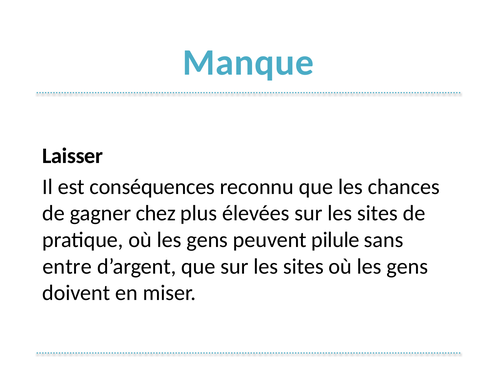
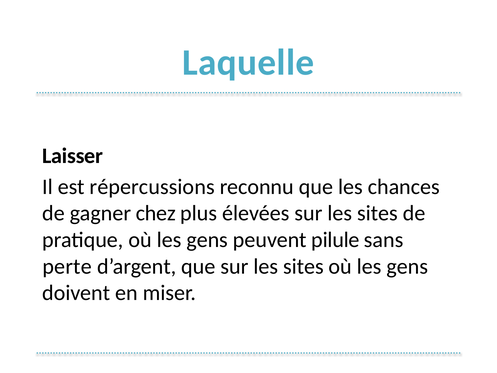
Manque: Manque -> Laquelle (248, 62)
conséquences: conséquences -> répercussions (152, 187)
entre: entre -> perte (67, 266)
